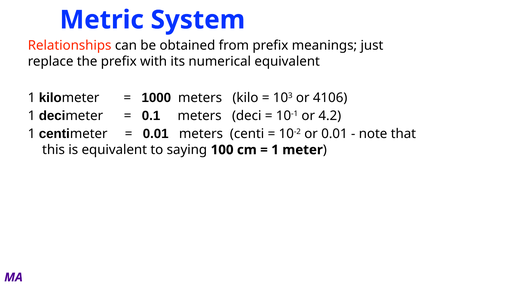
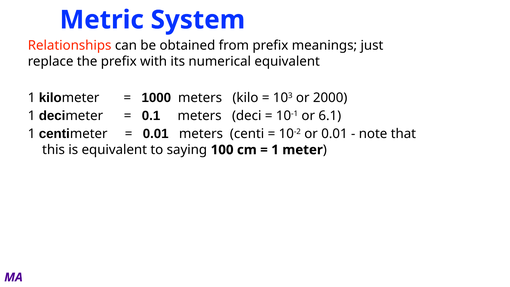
4106: 4106 -> 2000 (330, 98)
4.2: 4.2 -> 6.1 (330, 116)
